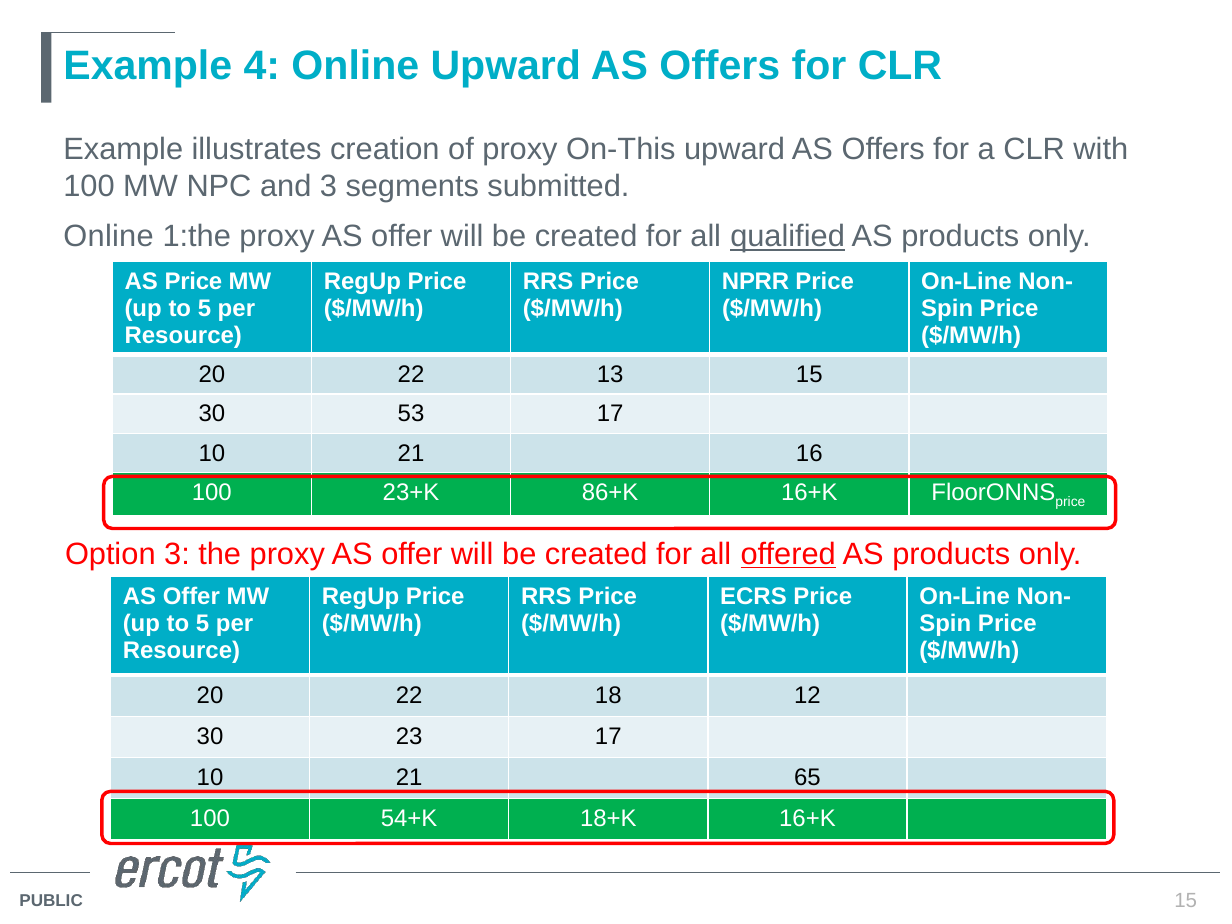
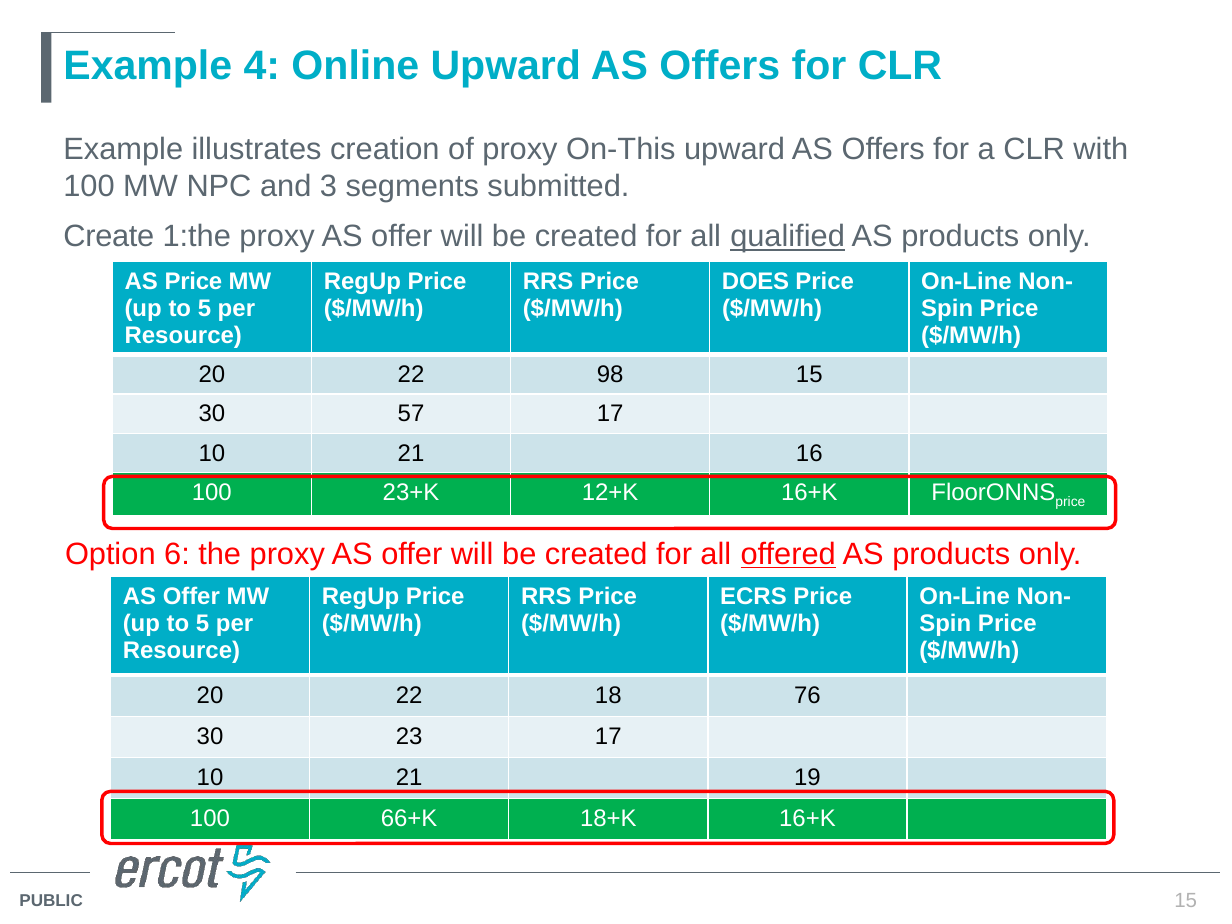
Online: Online -> Create (109, 237)
NPRR: NPRR -> DOES (756, 282)
13: 13 -> 98 (610, 375)
53: 53 -> 57 (411, 414)
86+K: 86+K -> 12+K (610, 493)
Option 3: 3 -> 6 (177, 554)
12: 12 -> 76 (807, 695)
65: 65 -> 19 (807, 777)
54+K: 54+K -> 66+K (409, 819)
